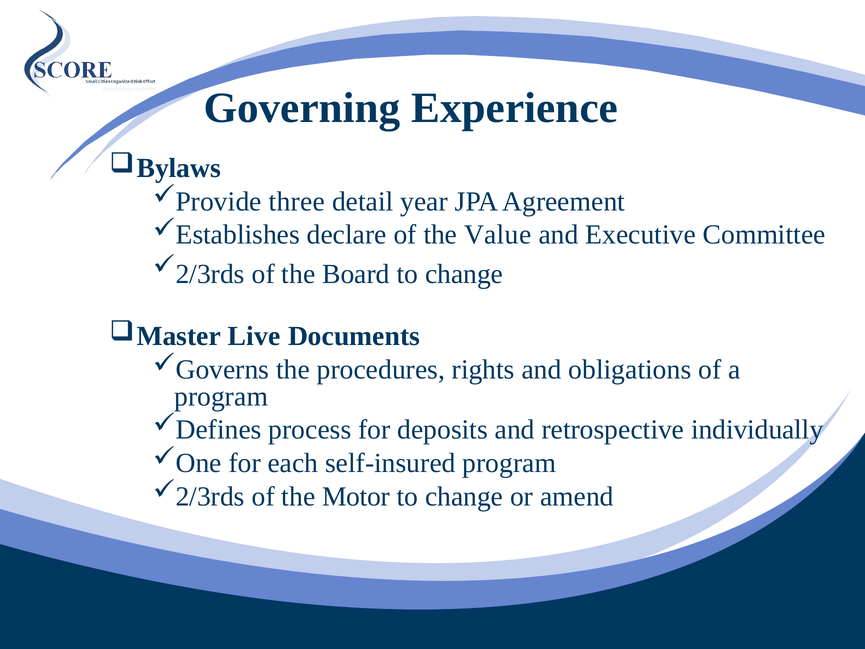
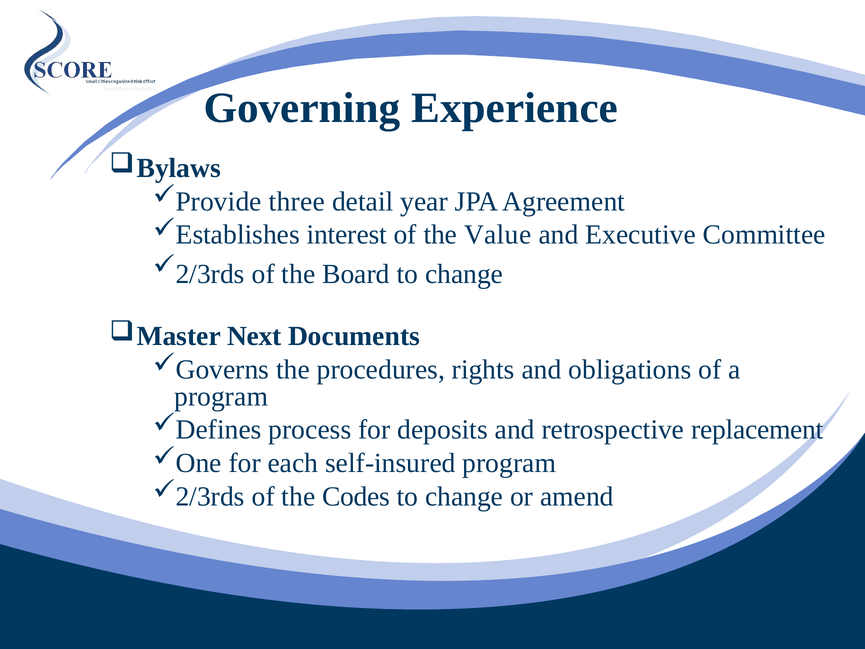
declare: declare -> interest (347, 235)
Live: Live -> Next (254, 336)
individually: individually -> replacement (757, 430)
Motor: Motor -> Codes (356, 496)
